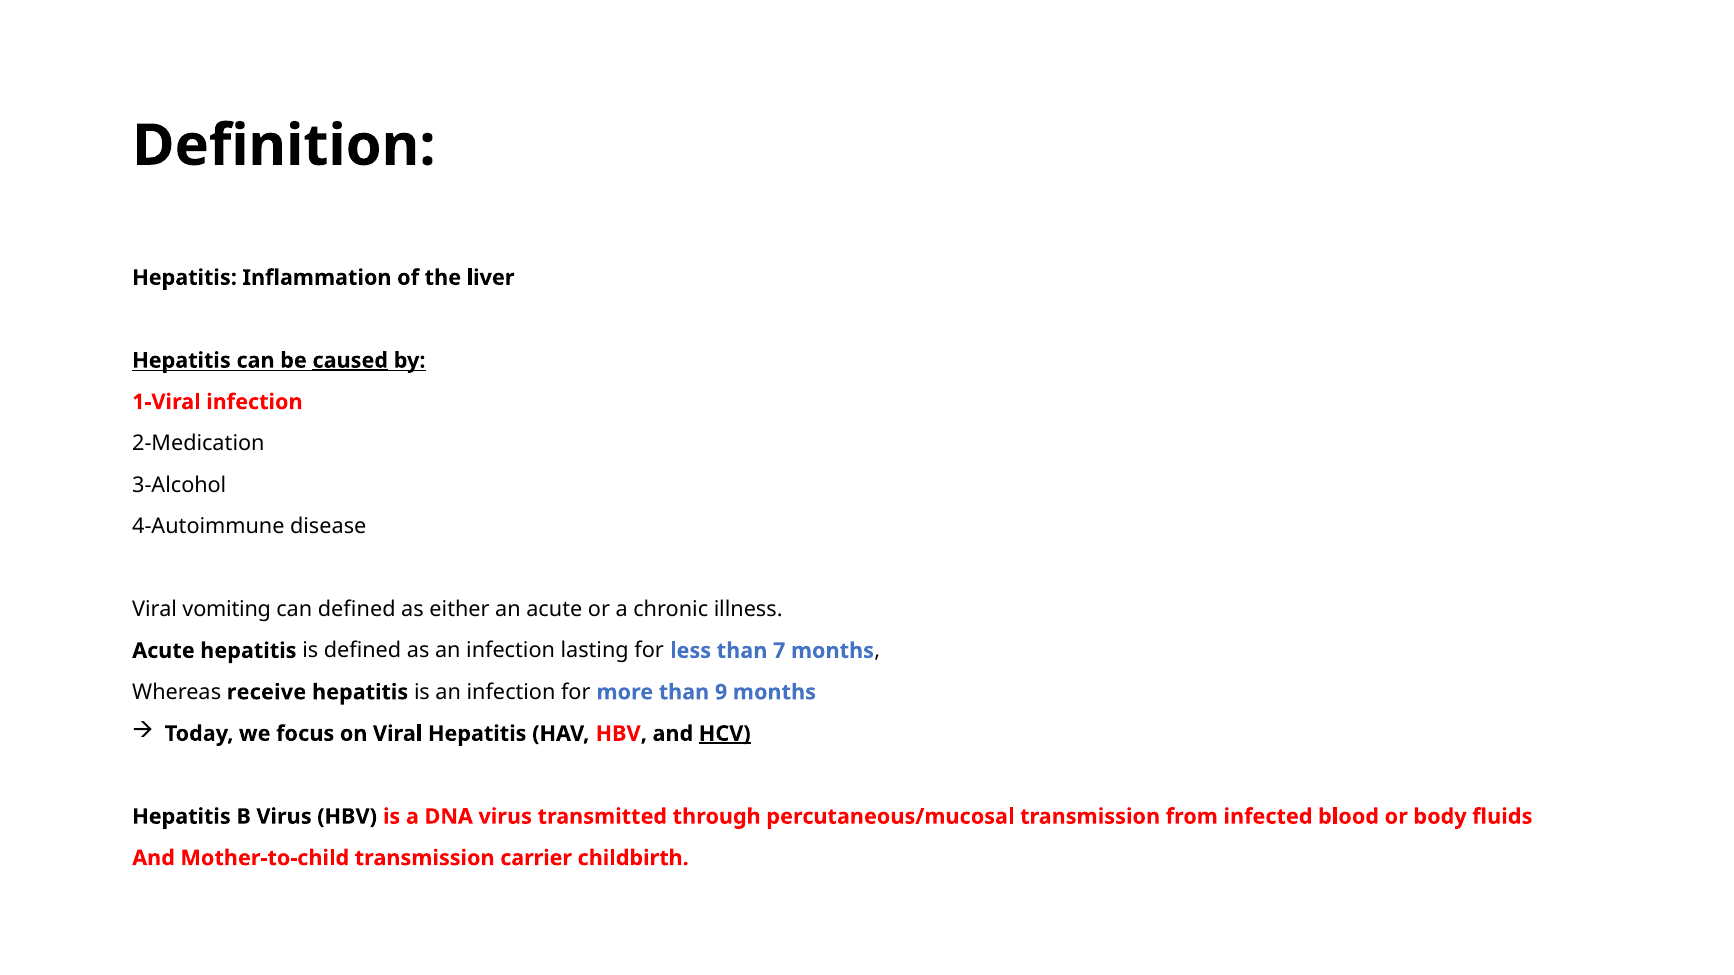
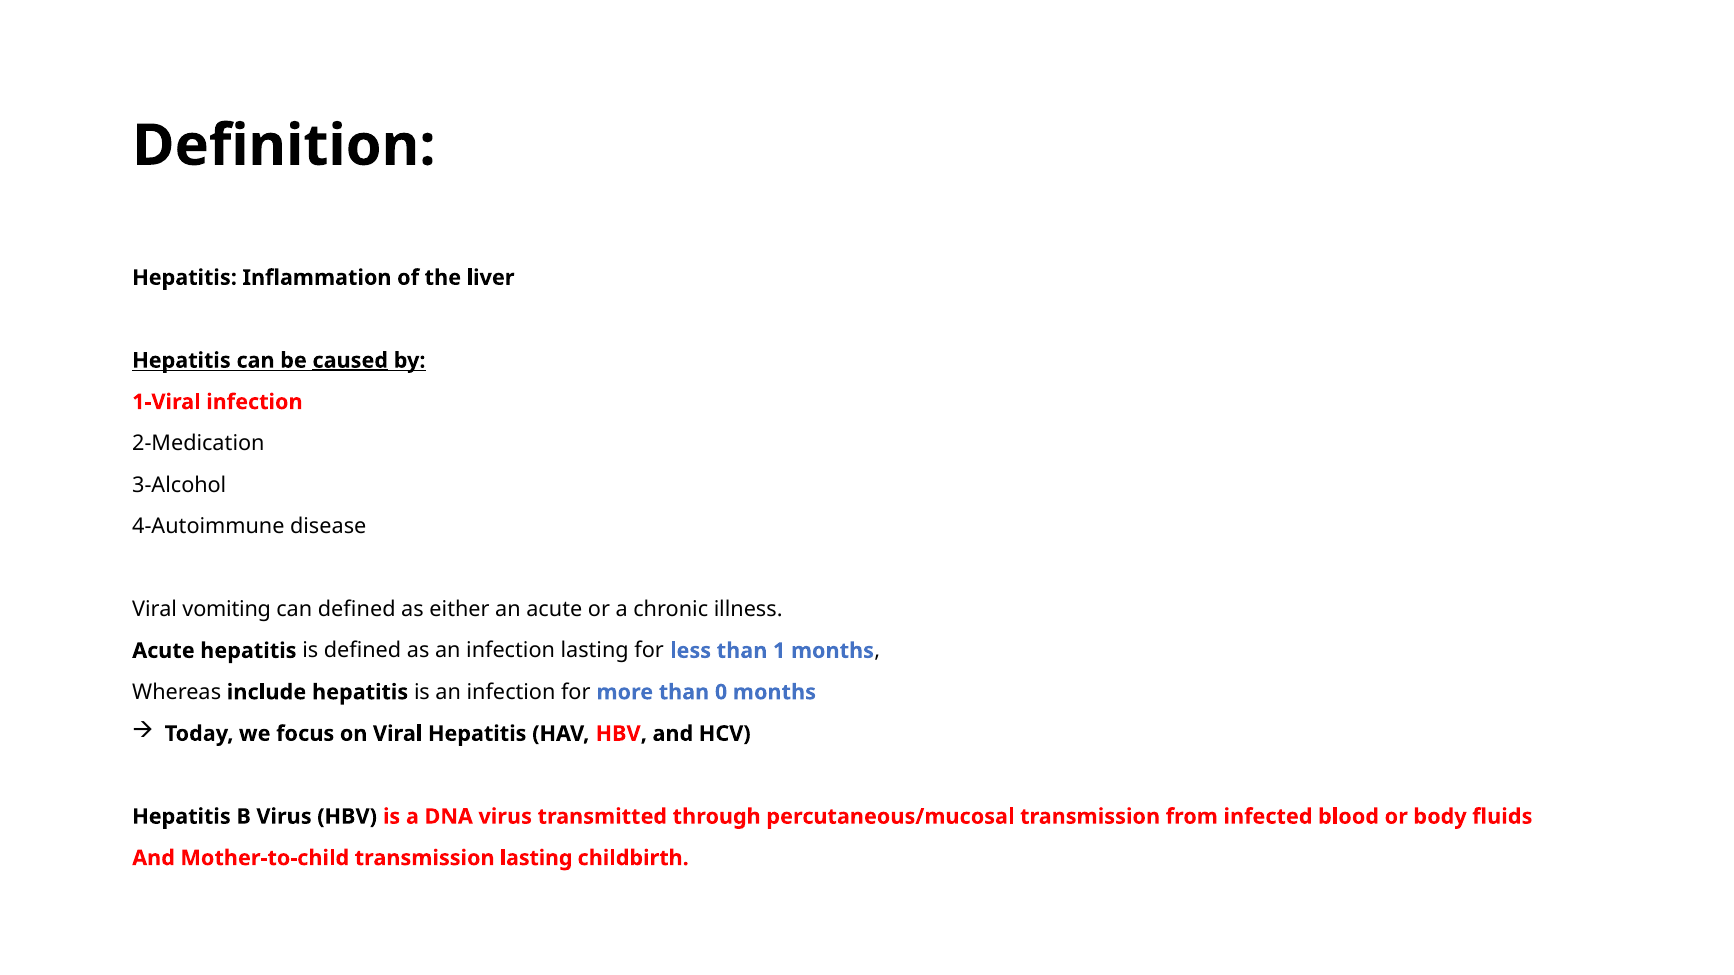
7: 7 -> 1 (779, 651)
receive: receive -> include (266, 692)
9: 9 -> 0 (721, 692)
HCV underline: present -> none (725, 734)
transmission carrier: carrier -> lasting (536, 858)
